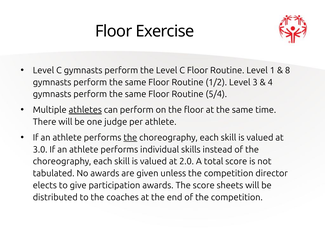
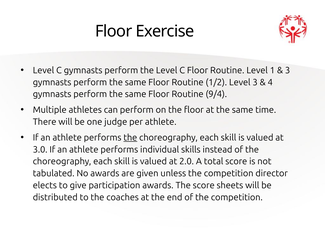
8: 8 -> 3 (288, 70)
5/4: 5/4 -> 9/4 (216, 94)
athletes underline: present -> none (85, 110)
